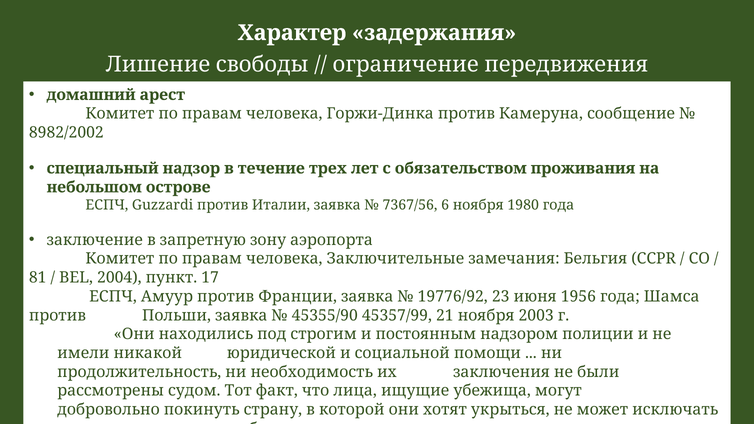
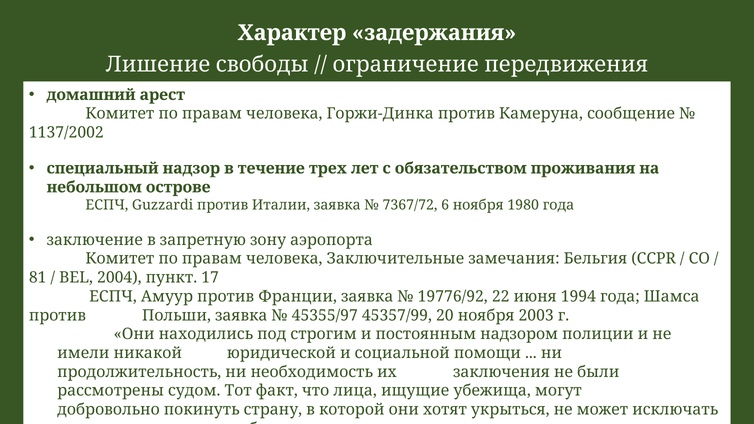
8982/2002: 8982/2002 -> 1137/2002 (66, 133)
7367/56: 7367/56 -> 7367/72 (410, 205)
23: 23 -> 22 (501, 297)
1956: 1956 -> 1994 (578, 297)
45355/90: 45355/90 -> 45355/97 (325, 315)
21: 21 -> 20 (445, 315)
